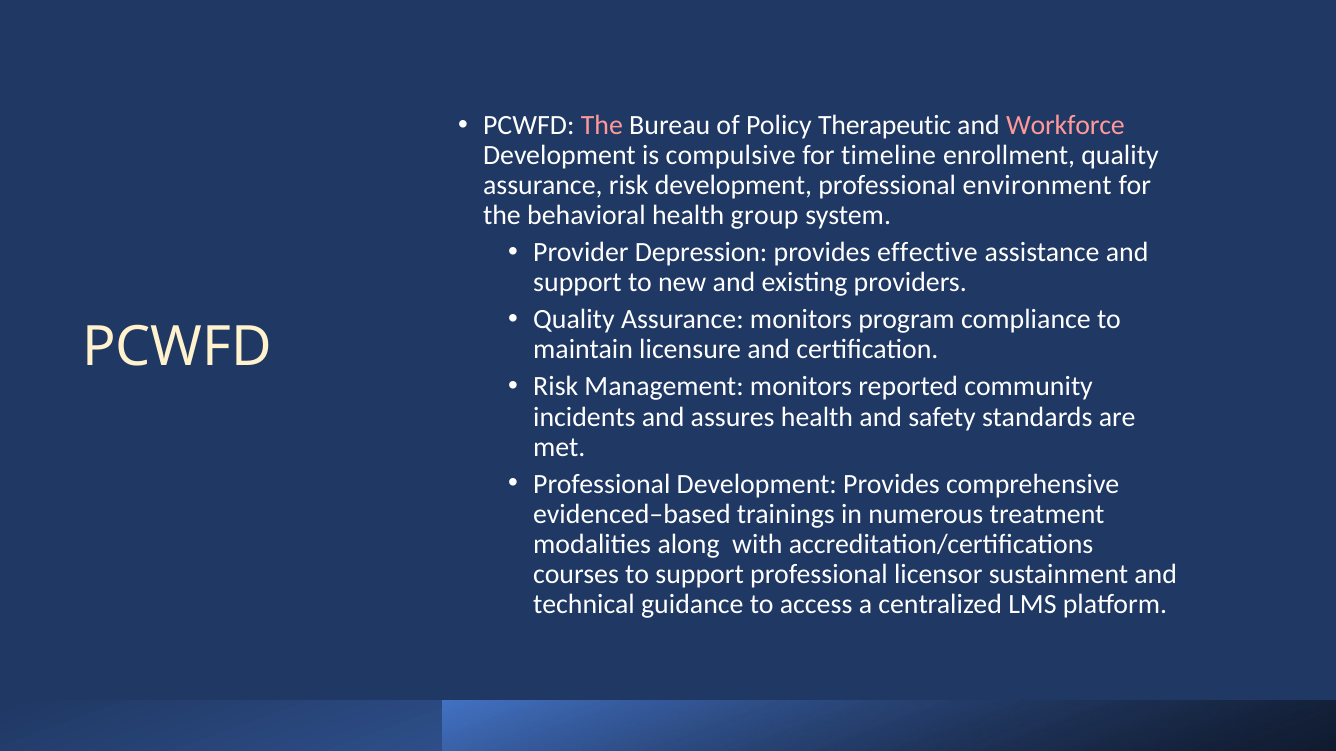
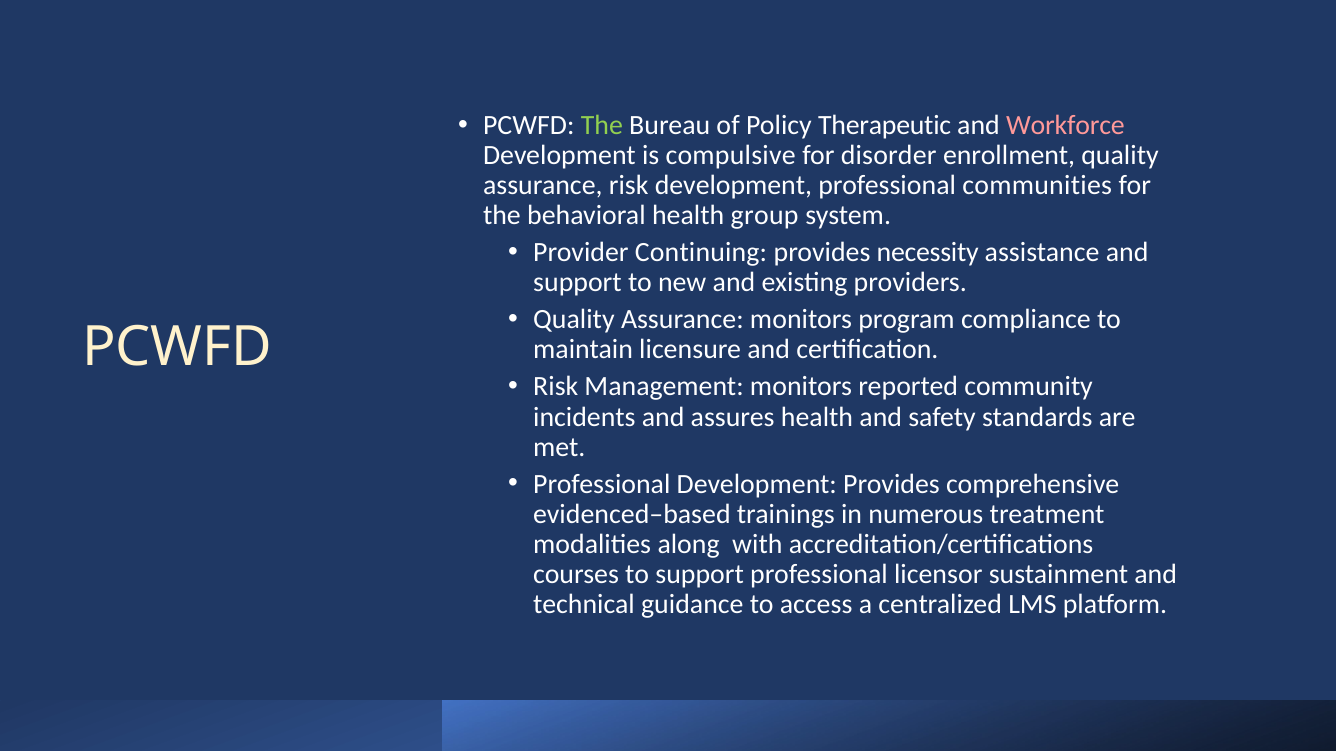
The colour: pink -> light green (602, 125)
timeline: timeline -> disorder (889, 155)
environment: environment -> communities (1037, 186)
Depression: Depression -> Continuing (701, 253)
effective: effective -> necessity (928, 253)
